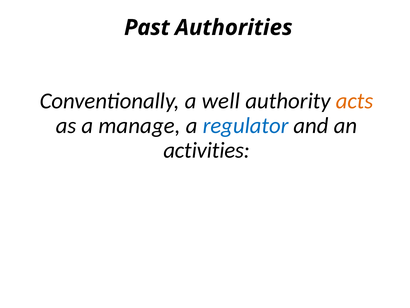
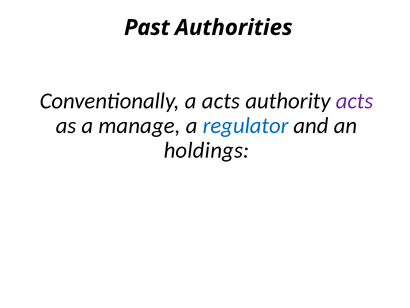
a well: well -> acts (221, 101)
acts colour: orange -> purple (355, 101)
activities: activities -> holdings (207, 150)
